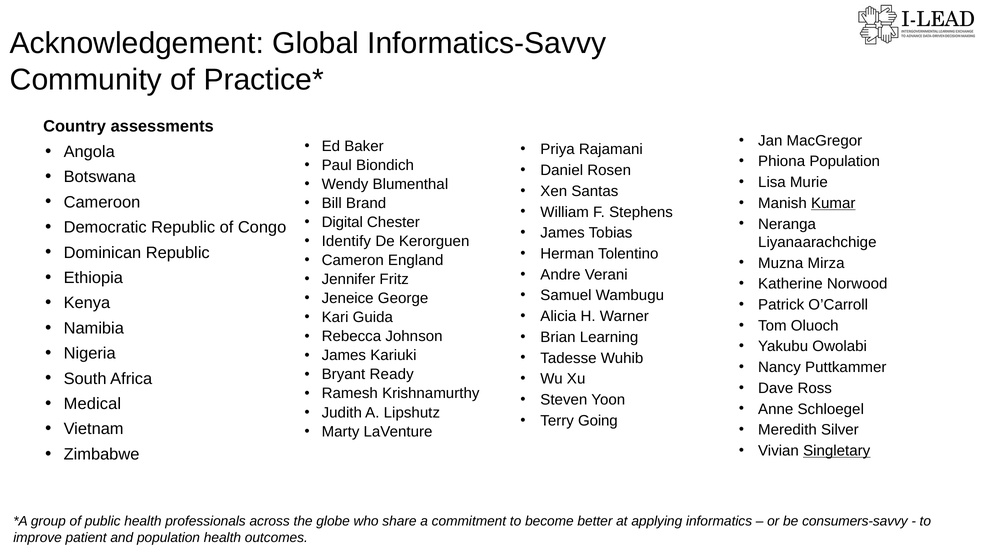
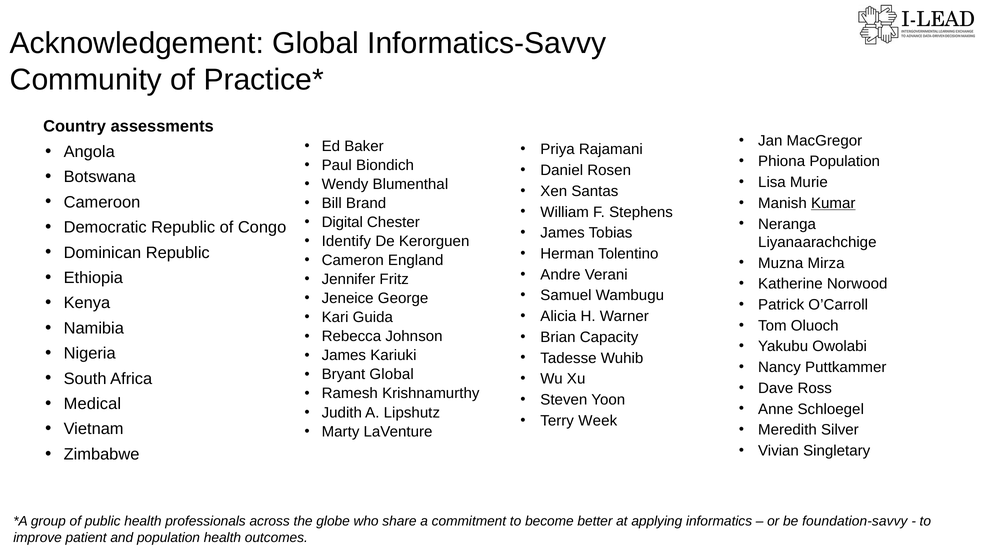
Learning: Learning -> Capacity (609, 337)
Bryant Ready: Ready -> Global (392, 375)
Going: Going -> Week (598, 421)
Singletary underline: present -> none (837, 451)
consumers-savvy: consumers-savvy -> foundation-savvy (855, 521)
